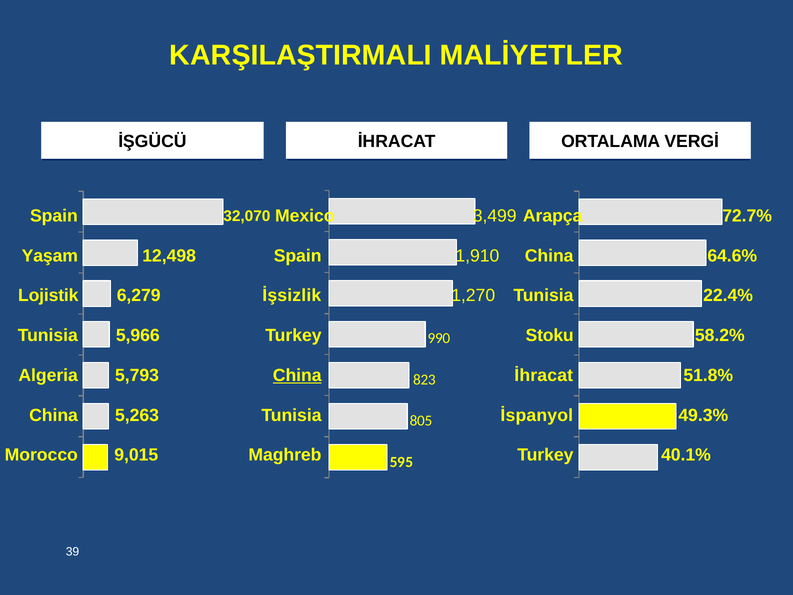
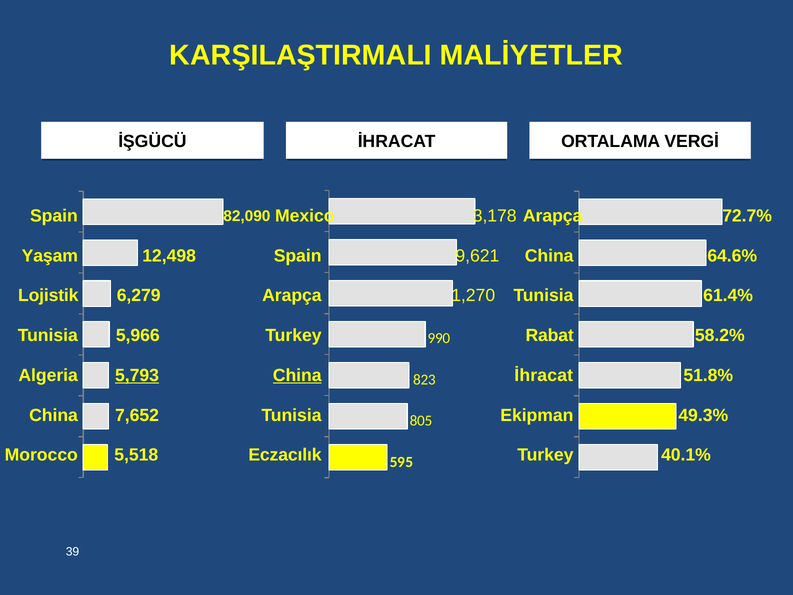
32,070: 32,070 -> 82,090 (247, 216)
3,499: 3,499 -> 3,178 (495, 216)
1,910: 1,910 -> 9,621 (477, 256)
İşsizlik: İşsizlik -> Arapça (292, 295)
22.4%: 22.4% -> 61.4% (728, 295)
Stoku: Stoku -> Rabat (550, 335)
5,793 underline: none -> present (137, 375)
5,263: 5,263 -> 7,652 (137, 415)
İspanyol: İspanyol -> Ekipman (537, 415)
9,015: 9,015 -> 5,518 (136, 455)
Maghreb: Maghreb -> Eczacılık (285, 455)
